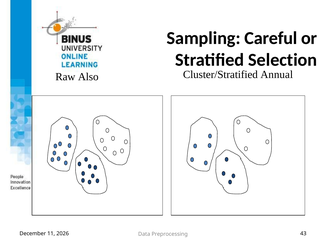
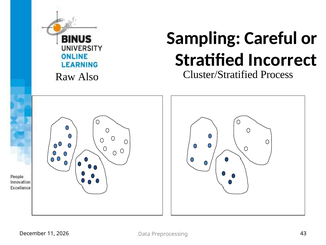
Selection: Selection -> Incorrect (283, 60)
Annual: Annual -> Process (277, 74)
